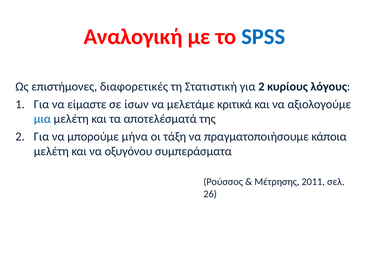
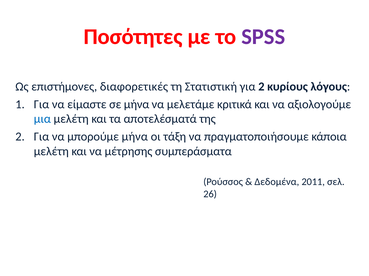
Αναλογική: Αναλογική -> Ποσότητες (133, 37)
SPSS colour: blue -> purple (263, 37)
σε ίσων: ίσων -> μήνα (137, 104)
οξυγόνου: οξυγόνου -> μέτρησης (128, 152)
Μέτρησης: Μέτρησης -> Δεδομένα (277, 182)
